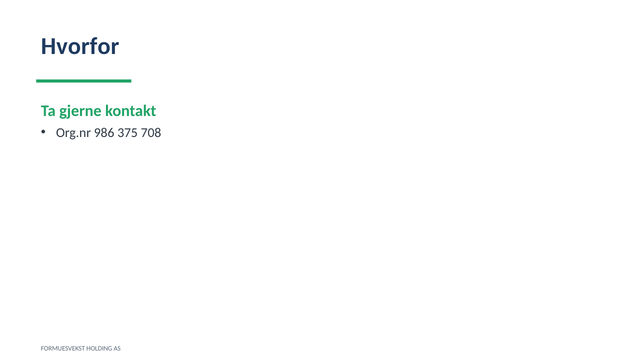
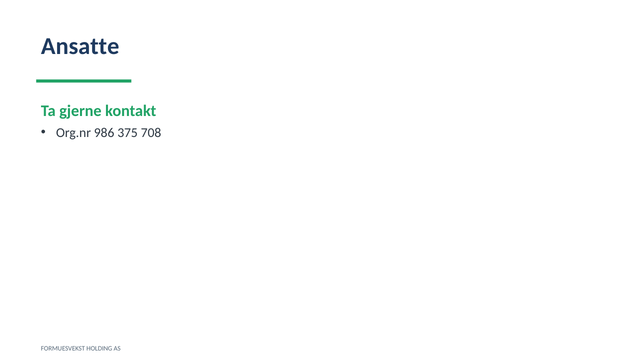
Hvorfor: Hvorfor -> Ansatte (80, 46)
